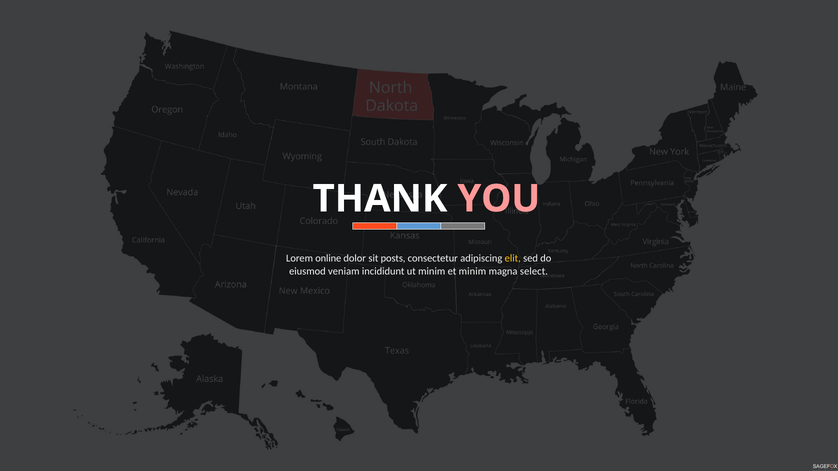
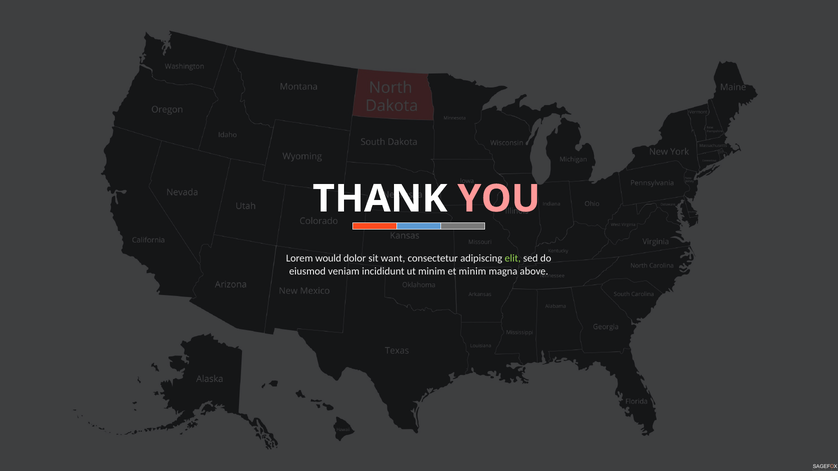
online: online -> would (328, 259)
posts: posts -> want (393, 259)
elit colour: yellow -> light green (513, 259)
select: select -> above (534, 271)
